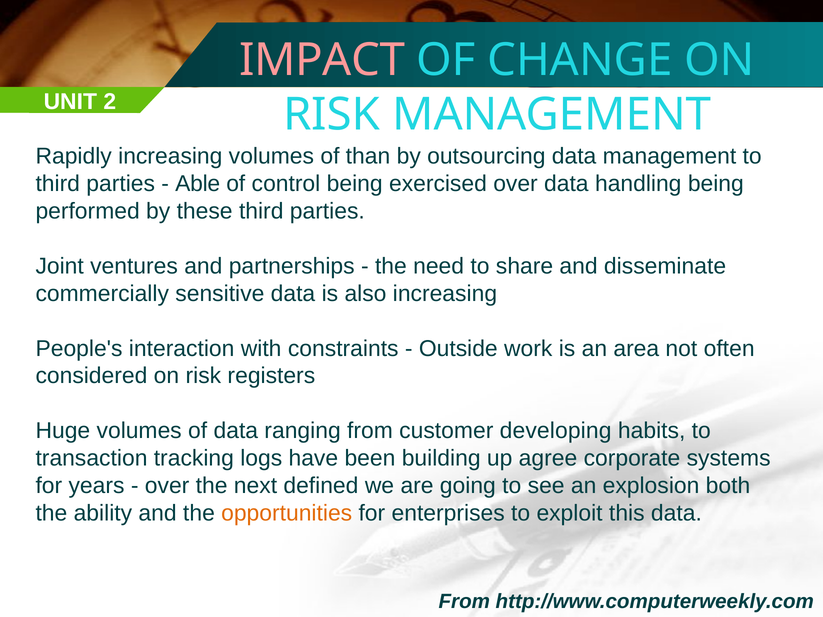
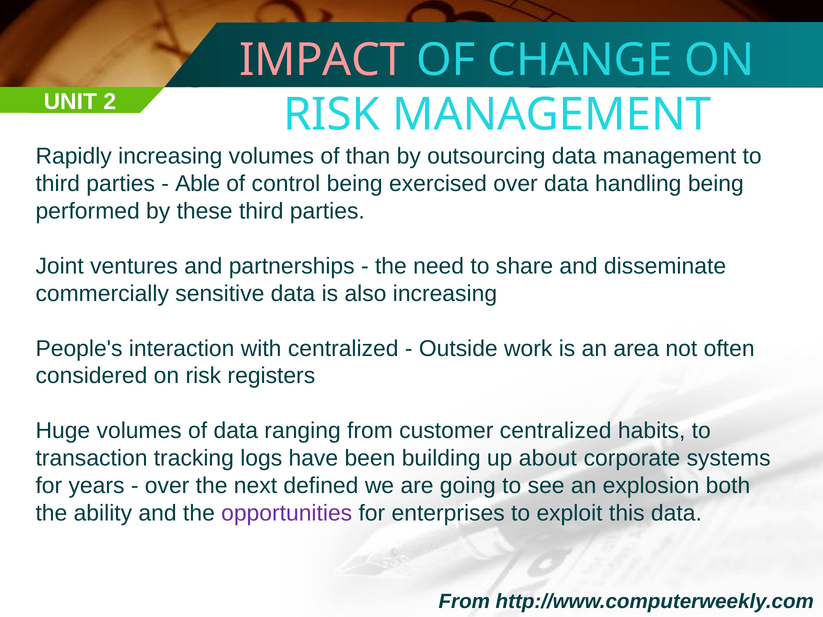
with constraints: constraints -> centralized (343, 349)
customer developing: developing -> centralized (556, 431)
agree: agree -> about (548, 458)
opportunities colour: orange -> purple (287, 513)
